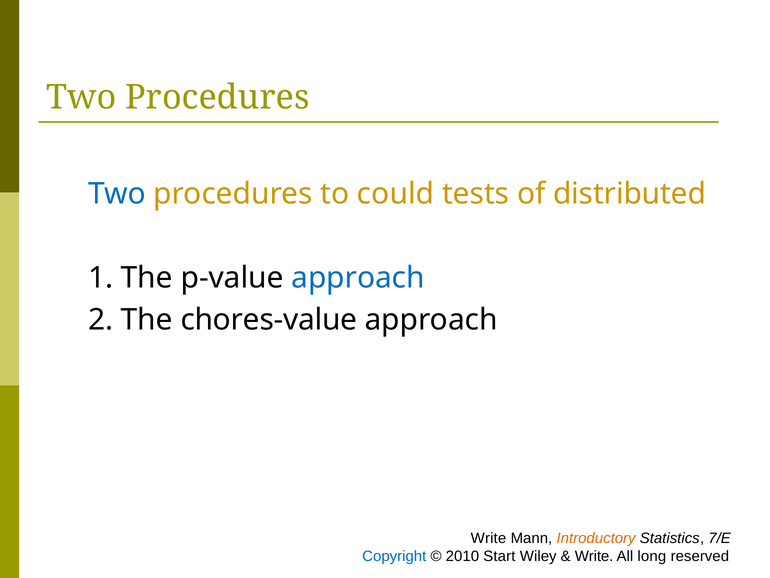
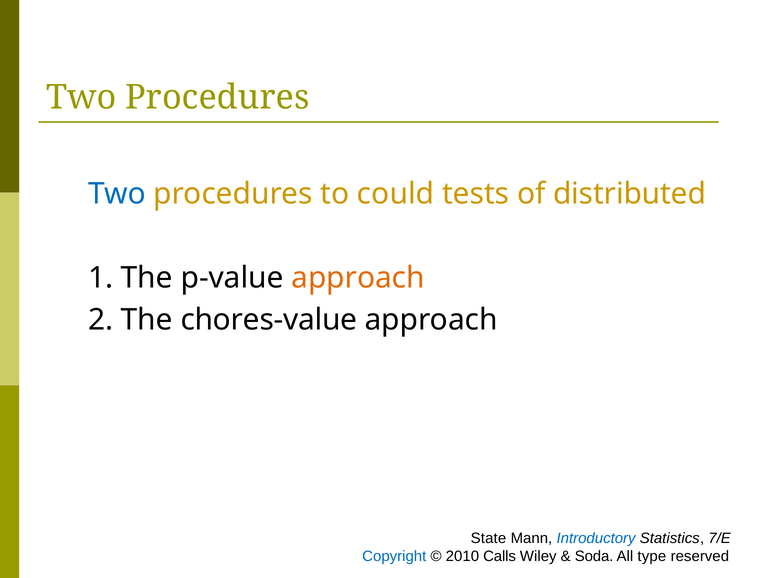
approach colour: blue -> orange (358, 278)
Write: Write -> State (488, 538)
Introductory colour: orange -> blue (596, 538)
Start: Start -> Calls (500, 556)
Write: Write -> Soda (594, 556)
long: long -> type (652, 556)
